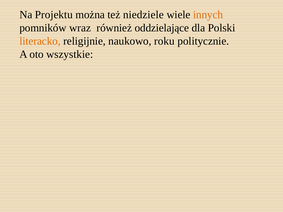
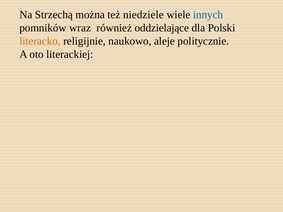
Projektu: Projektu -> Strzechą (54, 15)
innych colour: orange -> blue (208, 15)
roku: roku -> aleje (164, 41)
wszystkie: wszystkie -> literackiej (70, 54)
